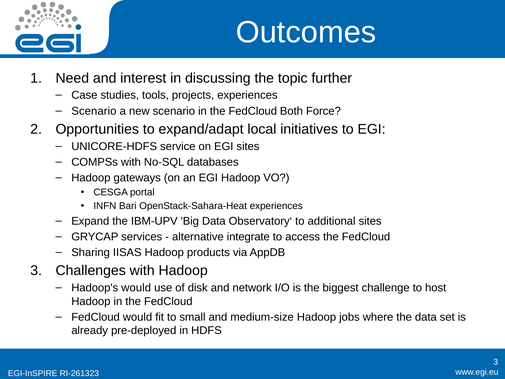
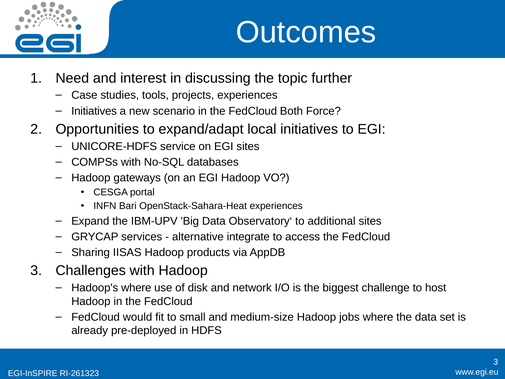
Scenario: Scenario -> Initiatives (94, 111)
Hadoop's would: would -> where (136, 288)
